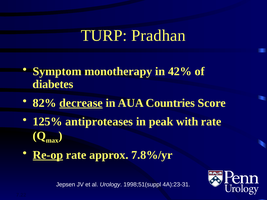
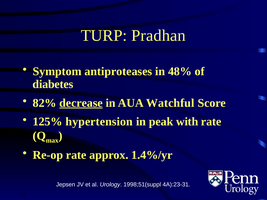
monotherapy: monotherapy -> antiproteases (118, 71)
42%: 42% -> 48% (180, 71)
Countries: Countries -> Watchful (170, 103)
antiproteases: antiproteases -> hypertension (99, 122)
Re-op underline: present -> none (48, 155)
7.8%/yr: 7.8%/yr -> 1.4%/yr (152, 155)
